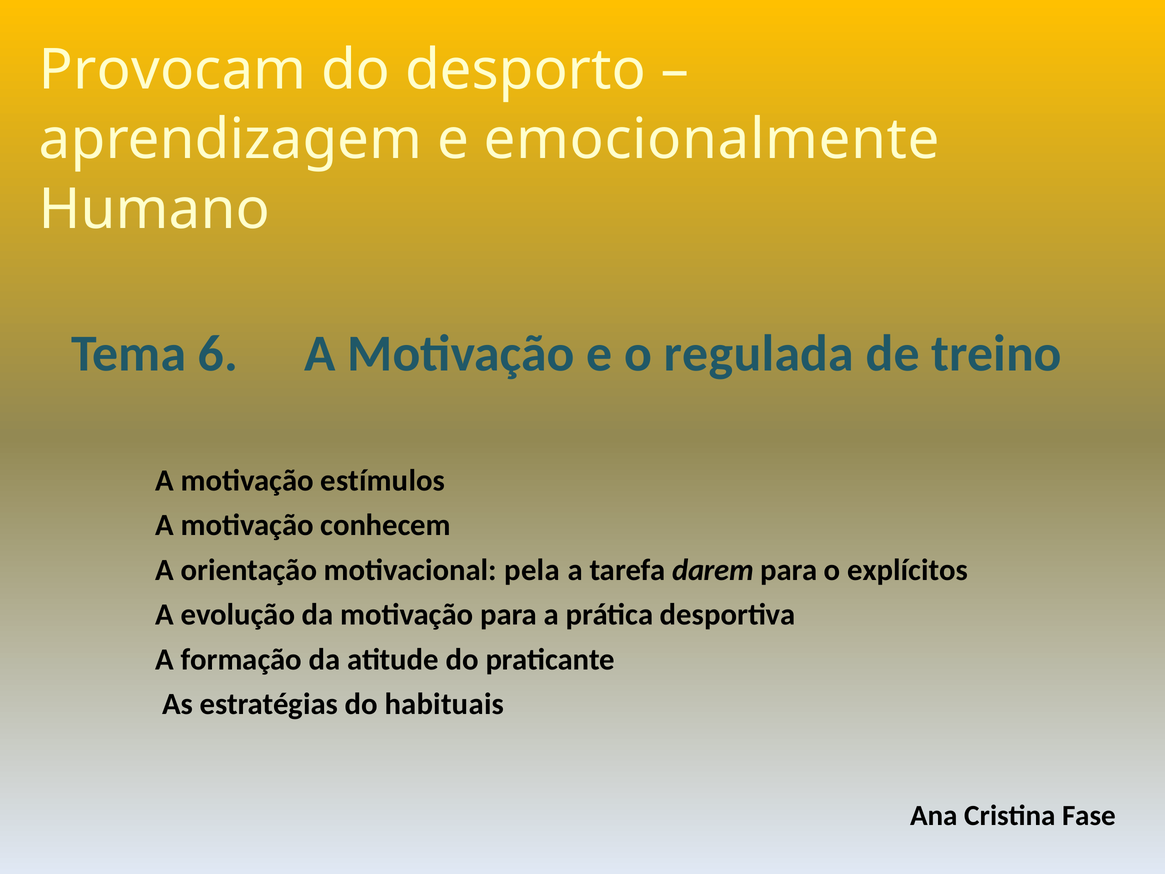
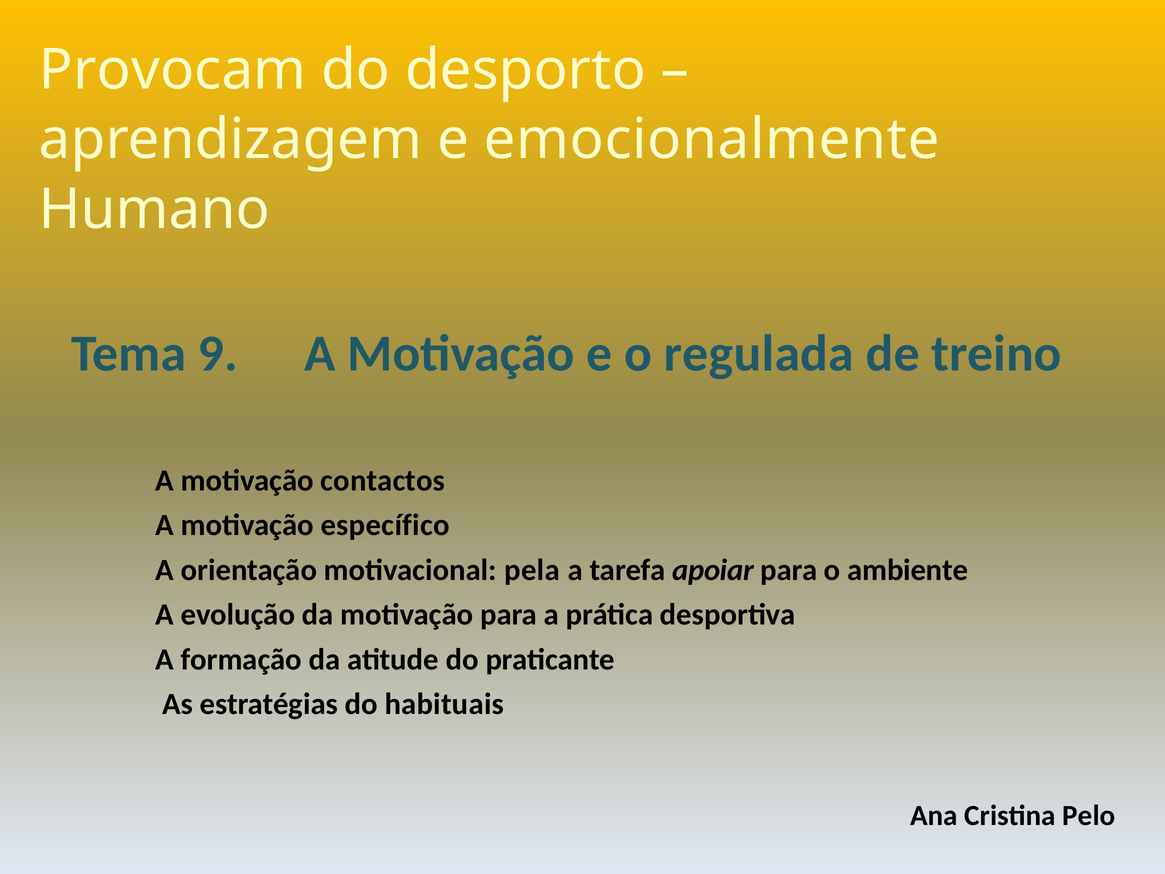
6: 6 -> 9 (218, 354)
estímulos: estímulos -> contactos (383, 480)
conhecem: conhecem -> específico (385, 525)
darem: darem -> apoiar (713, 570)
explícitos: explícitos -> ambiente (908, 570)
Fase: Fase -> Pelo (1089, 816)
